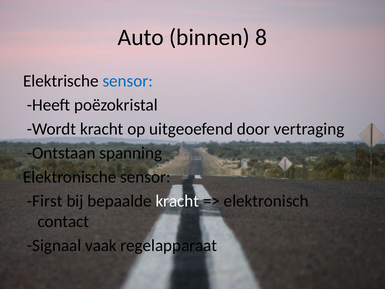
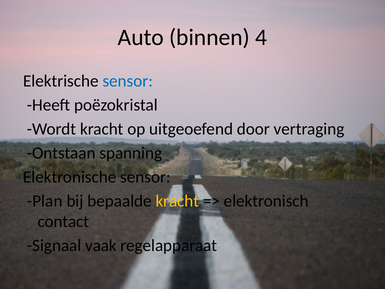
8: 8 -> 4 (261, 37)
First: First -> Plan (45, 201)
kracht colour: white -> yellow (177, 201)
